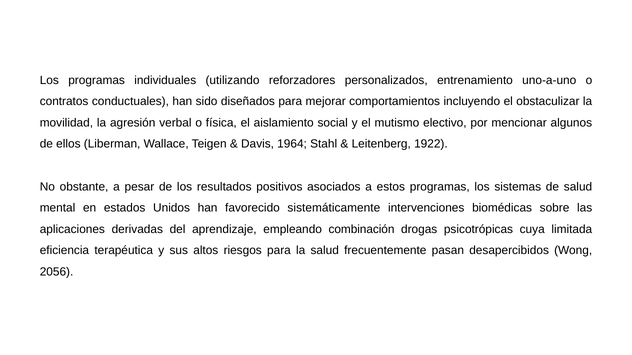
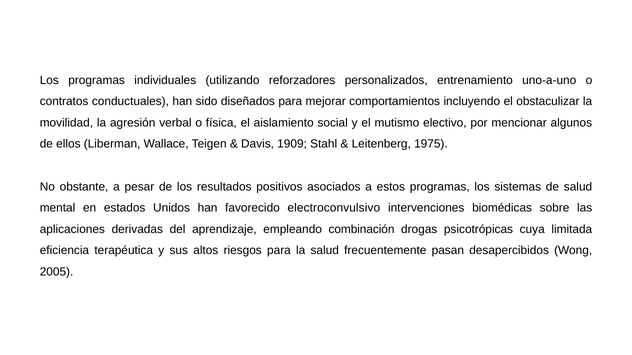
1964: 1964 -> 1909 (292, 144)
1922: 1922 -> 1975 (431, 144)
sistemáticamente: sistemáticamente -> electroconvulsivo (334, 208)
2056: 2056 -> 2005 (57, 272)
